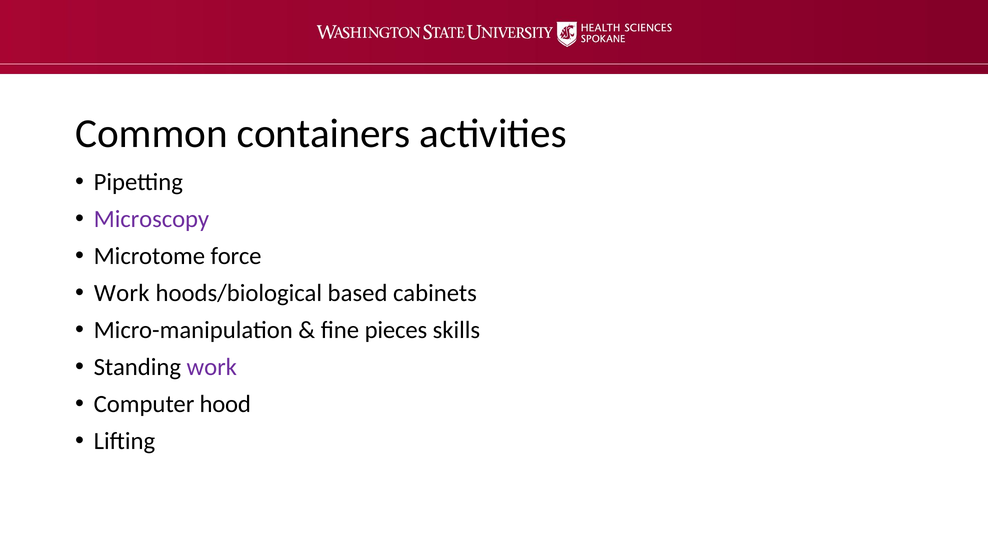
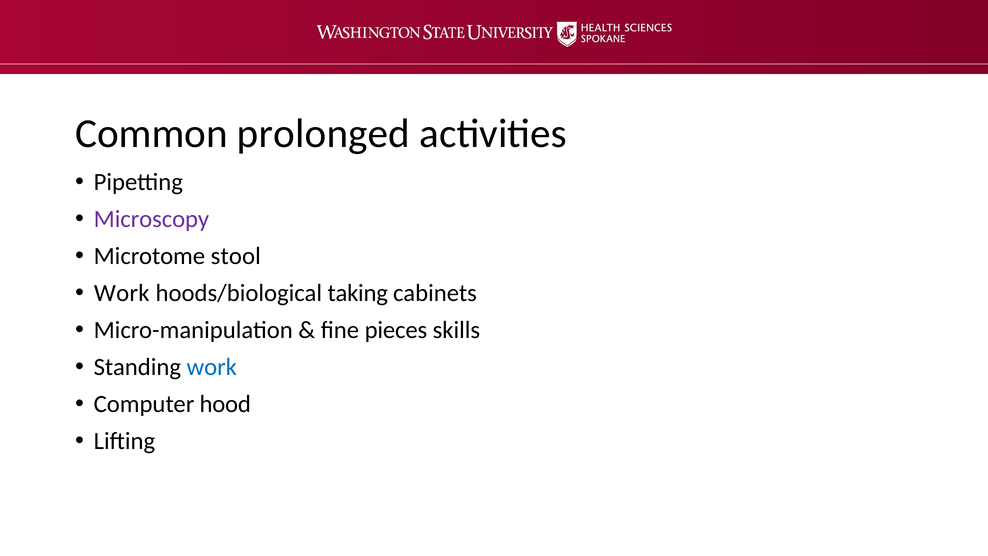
containers: containers -> prolonged (324, 134)
force: force -> stool (236, 256)
based: based -> taking (358, 293)
work colour: purple -> blue (212, 367)
